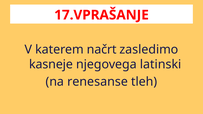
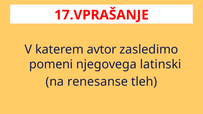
načrt: načrt -> avtor (102, 50)
kasneje: kasneje -> pomeni (51, 64)
